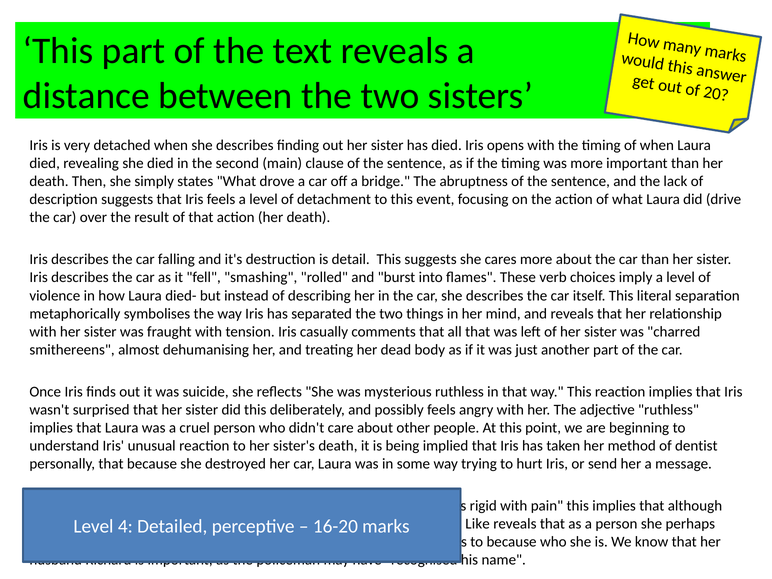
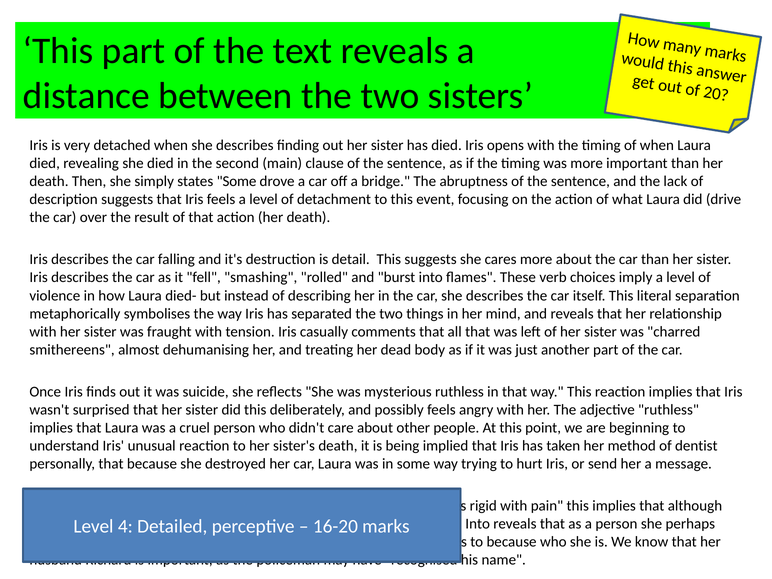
states What: What -> Some (237, 181)
Like: Like -> Into (478, 524)
